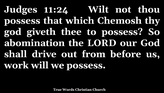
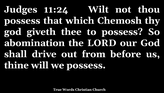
work: work -> thine (16, 65)
